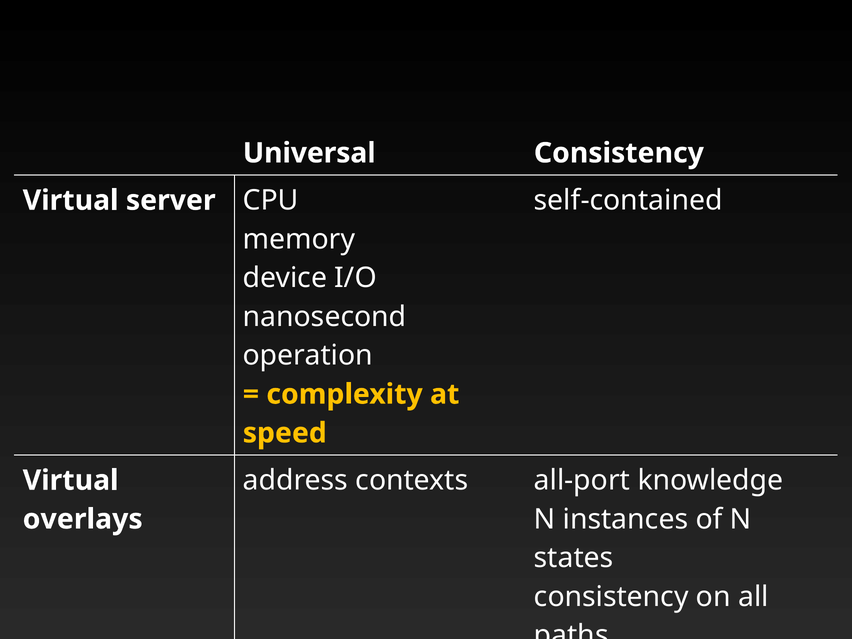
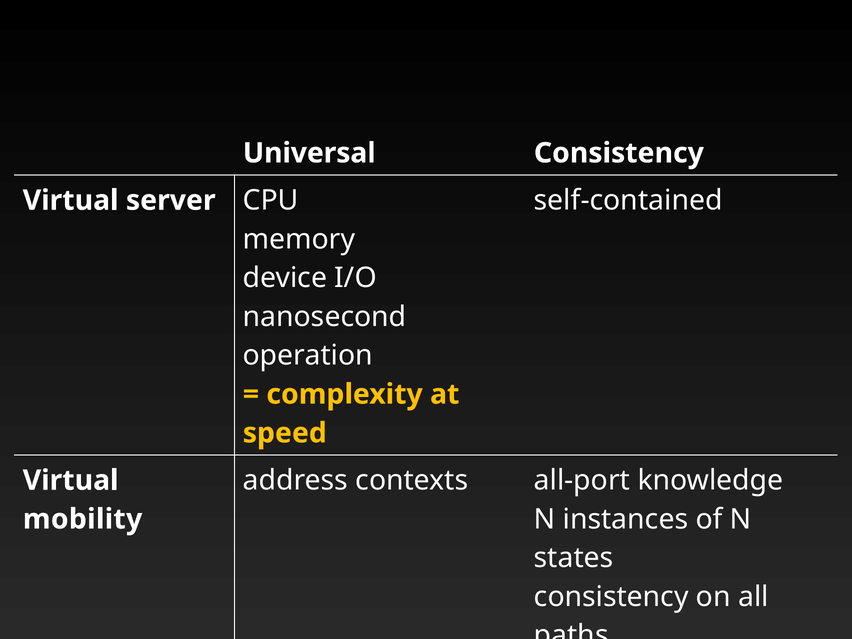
overlays: overlays -> mobility (83, 519)
